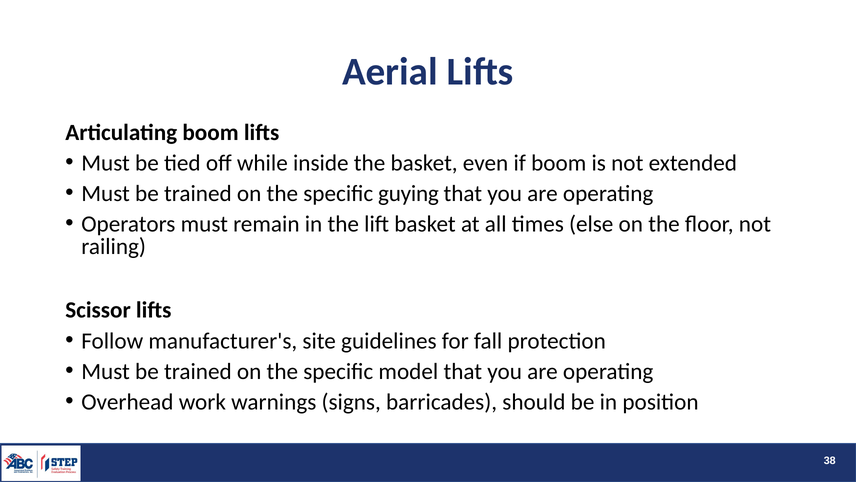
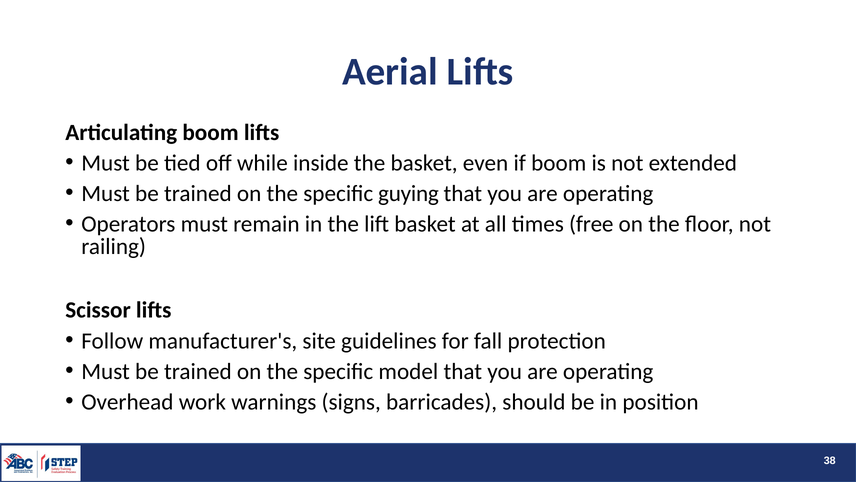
else: else -> free (591, 224)
